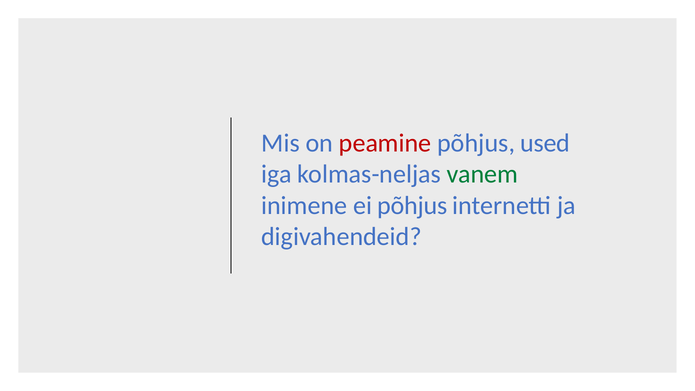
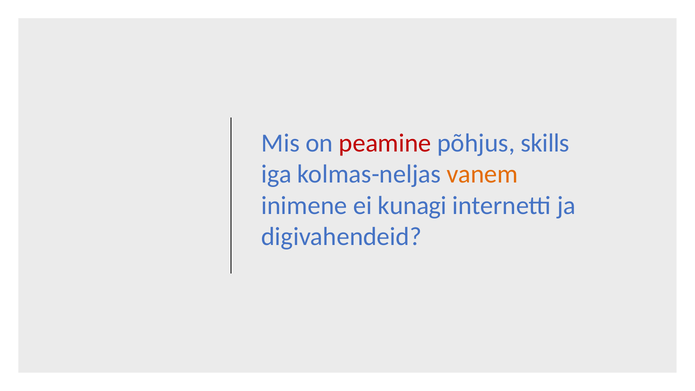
used: used -> skills (545, 143)
vanem colour: green -> orange (482, 174)
ei põhjus: põhjus -> kunagi (412, 206)
